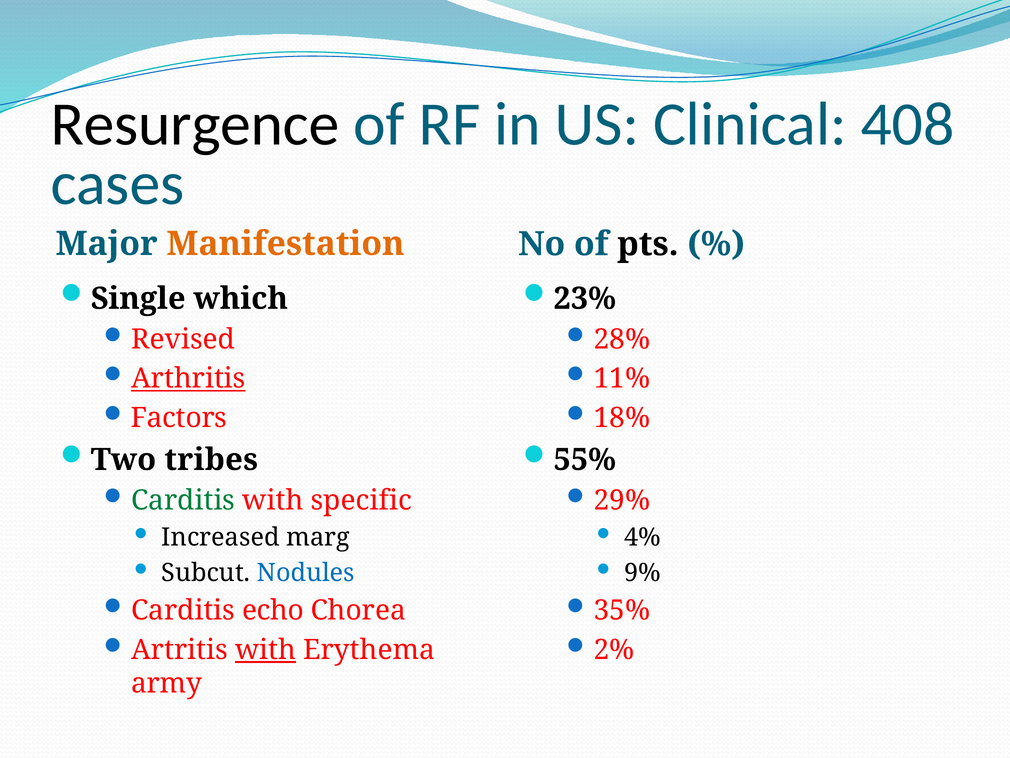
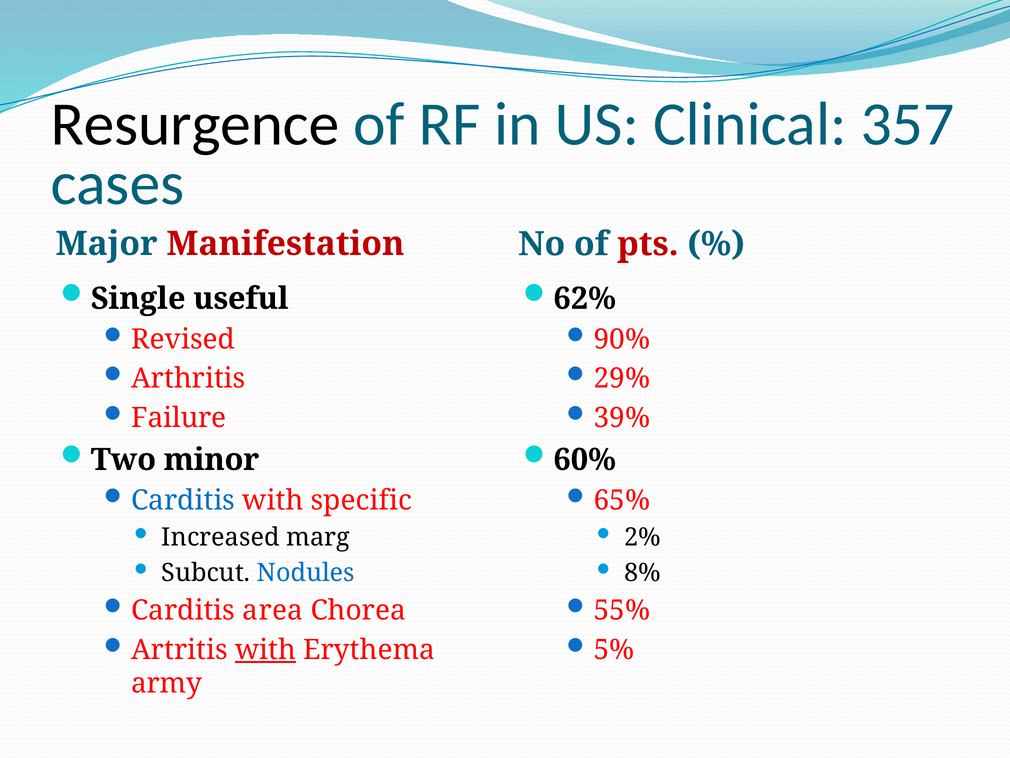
408: 408 -> 357 (907, 124)
Manifestation colour: orange -> red (285, 244)
pts colour: black -> red (648, 244)
which: which -> useful (241, 298)
23%: 23% -> 62% (585, 298)
28%: 28% -> 90% (622, 339)
Arthritis underline: present -> none (188, 378)
11%: 11% -> 29% (622, 378)
Factors: Factors -> Failure (179, 418)
18%: 18% -> 39% (622, 418)
tribes: tribes -> minor (211, 459)
55%: 55% -> 60% (585, 459)
Carditis colour: green -> blue (183, 500)
29%: 29% -> 65% (622, 500)
4%: 4% -> 2% (642, 537)
9%: 9% -> 8% (642, 572)
echo: echo -> area (273, 610)
35%: 35% -> 55% (622, 610)
2%: 2% -> 5% (614, 650)
